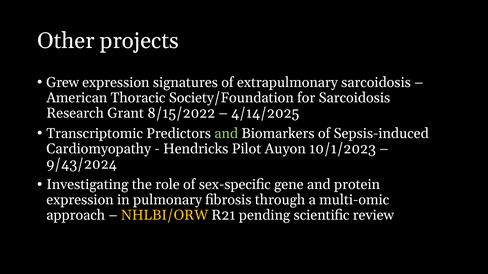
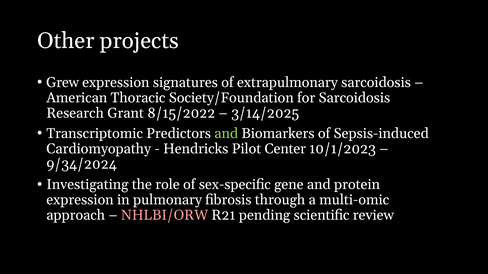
4/14/2025: 4/14/2025 -> 3/14/2025 (265, 113)
Auyon: Auyon -> Center (285, 149)
9/43/2024: 9/43/2024 -> 9/34/2024 (82, 164)
NHLBI/ORW colour: yellow -> pink (165, 216)
